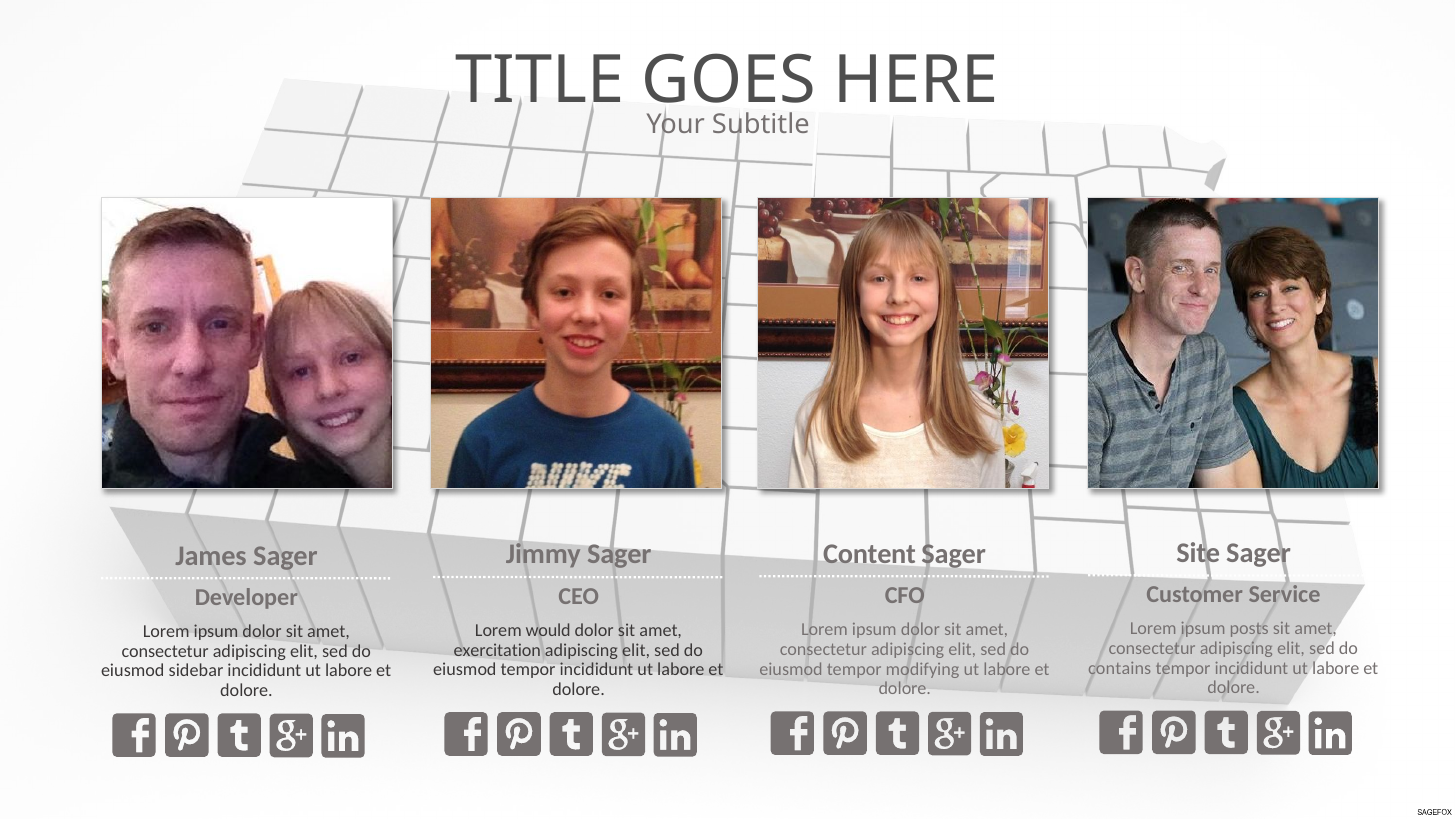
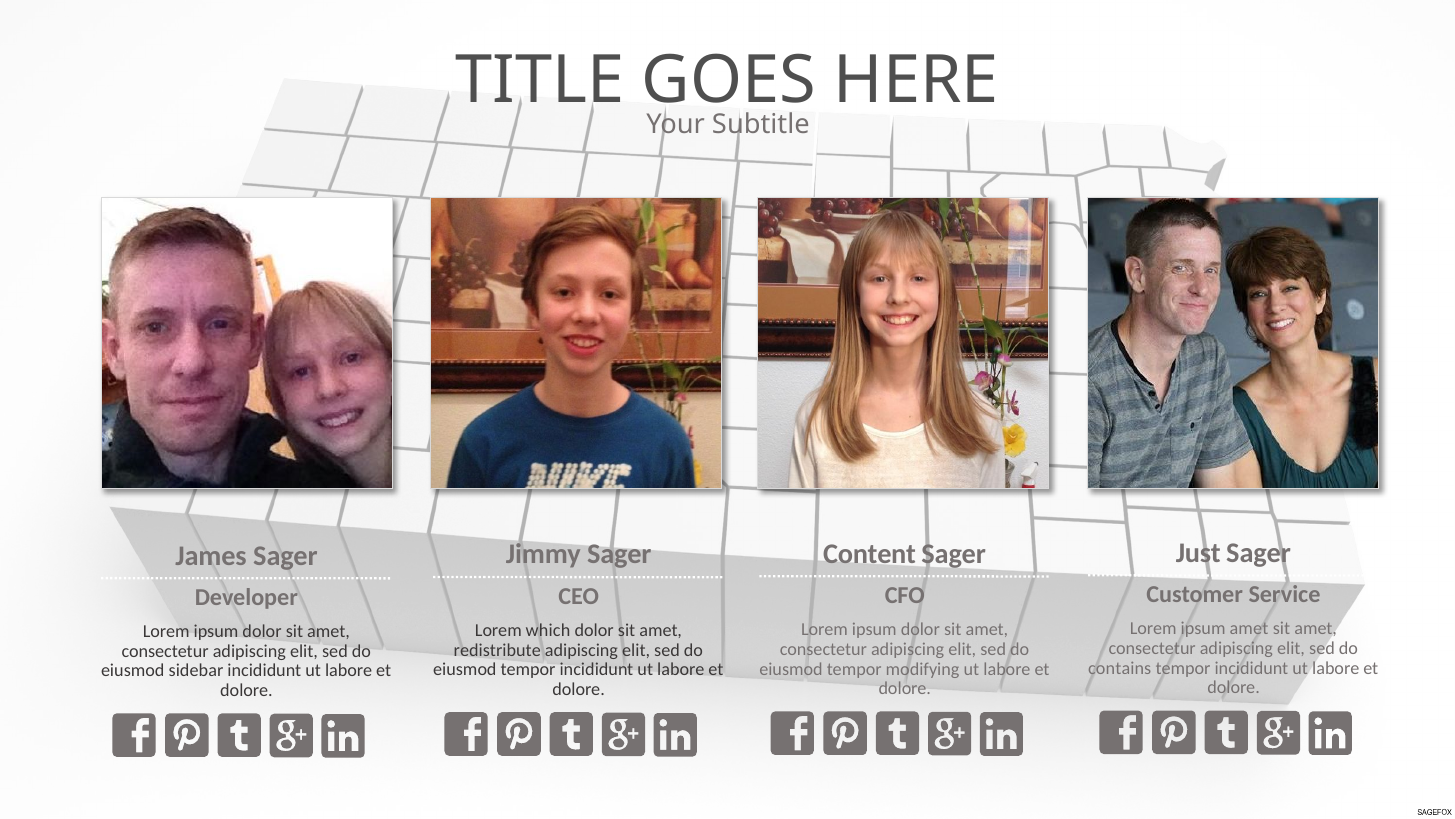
Site: Site -> Just (1198, 552)
ipsum posts: posts -> amet (1249, 628)
would: would -> which (548, 630)
exercitation: exercitation -> redistribute (497, 650)
